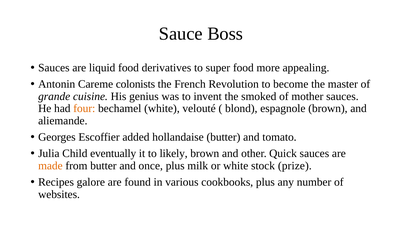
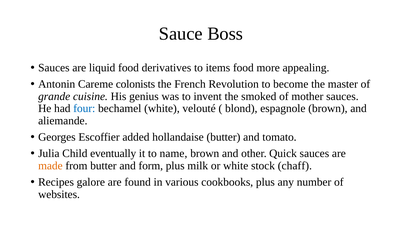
super: super -> items (218, 68)
four colour: orange -> blue (84, 109)
likely: likely -> name (173, 154)
once: once -> form (151, 166)
prize: prize -> chaff (295, 166)
